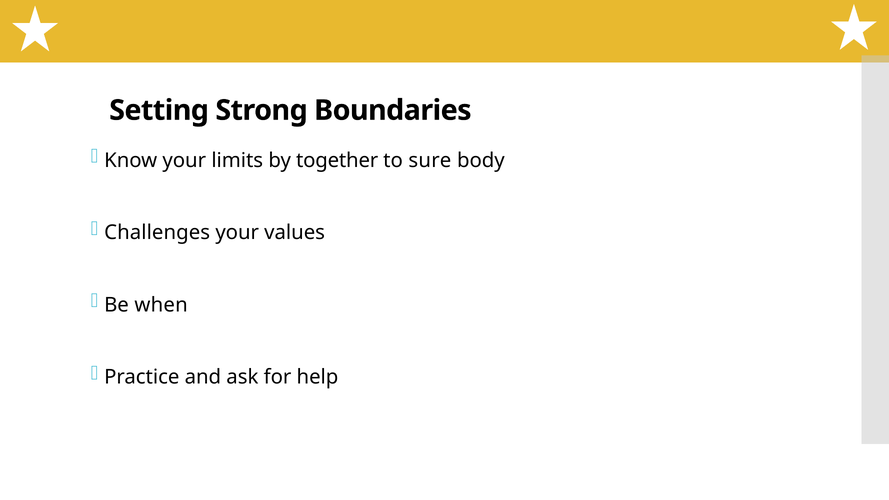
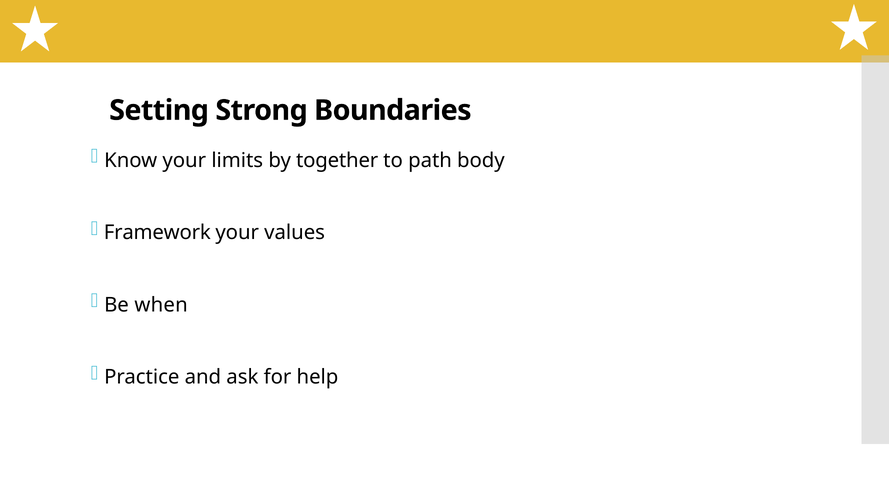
sure: sure -> path (430, 160)
Challenges: Challenges -> Framework (157, 233)
